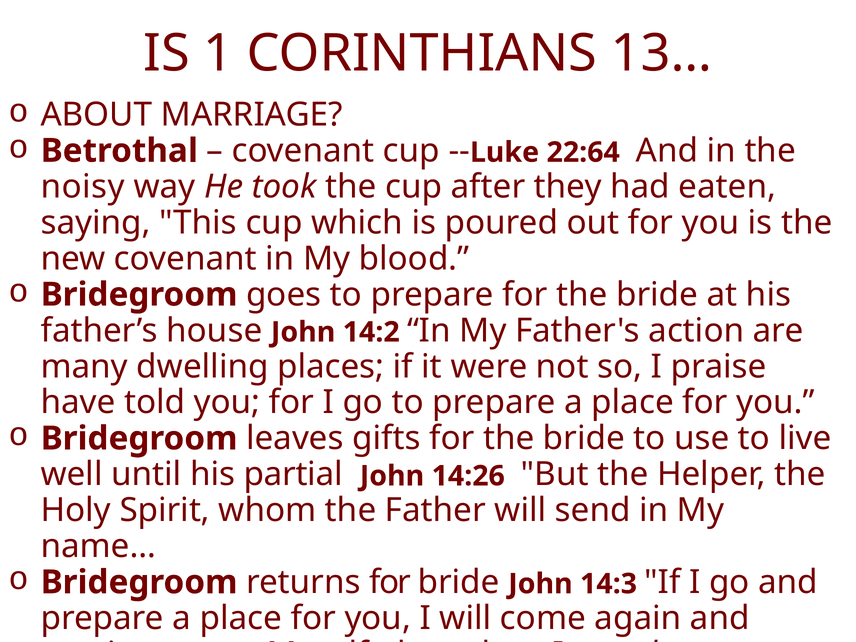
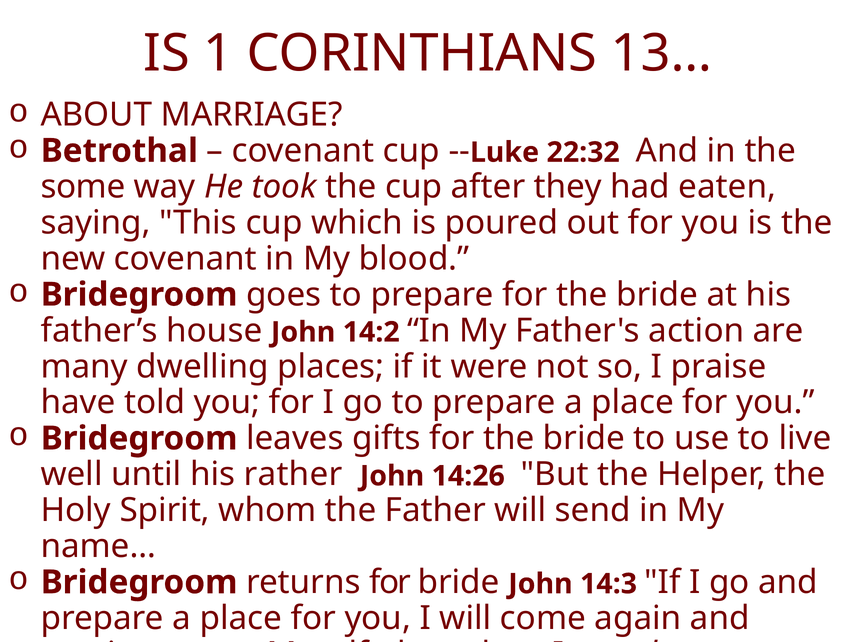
22:64: 22:64 -> 22:32 (583, 152)
noisy: noisy -> some (83, 187)
partial: partial -> rather (293, 474)
